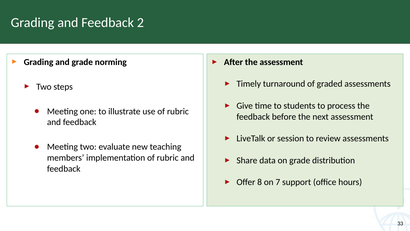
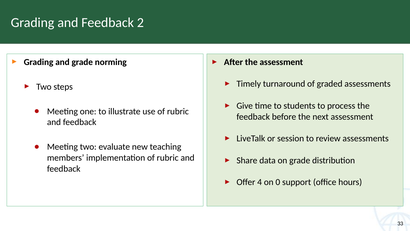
8: 8 -> 4 (260, 182)
7: 7 -> 0 (278, 182)
